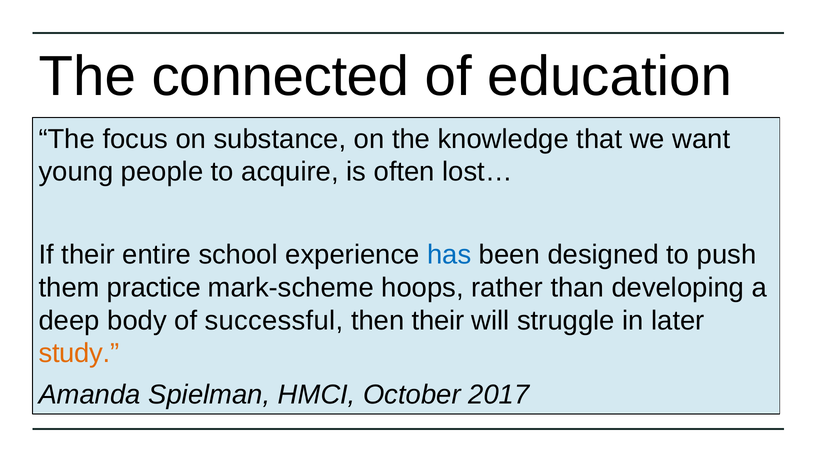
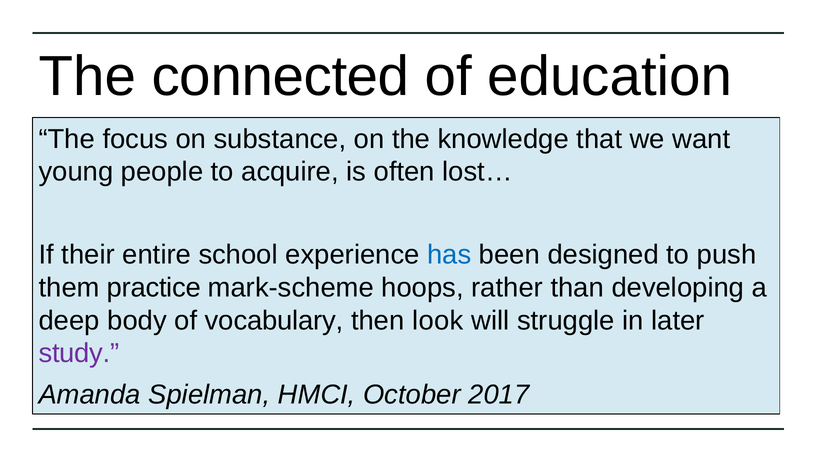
successful: successful -> vocabulary (274, 321)
then their: their -> look (438, 321)
study colour: orange -> purple (79, 354)
